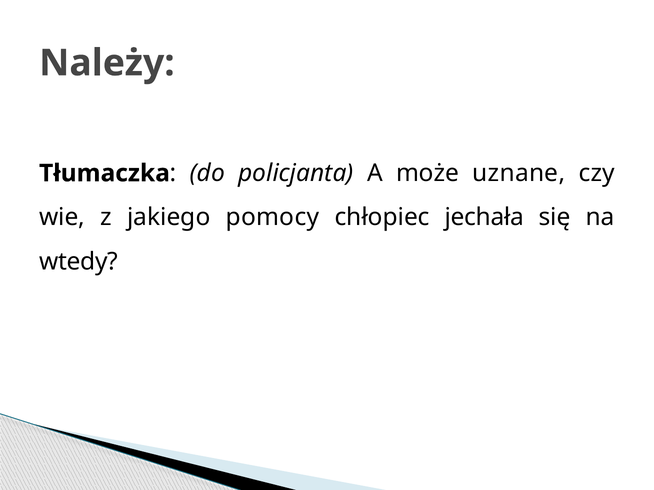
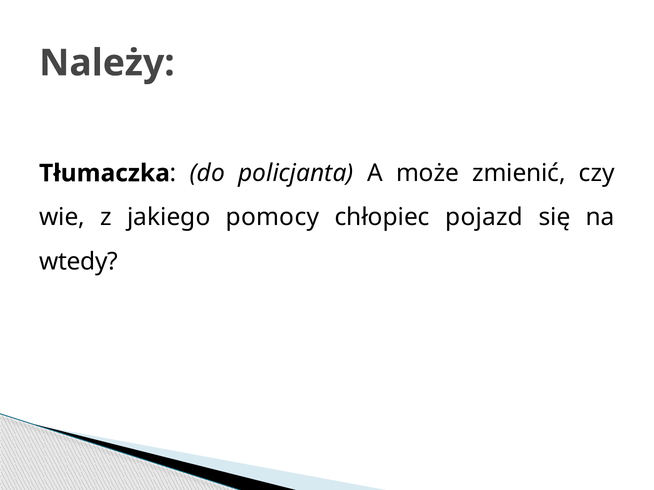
uznane: uznane -> zmienić (519, 173)
jechała: jechała -> pojazd (484, 218)
